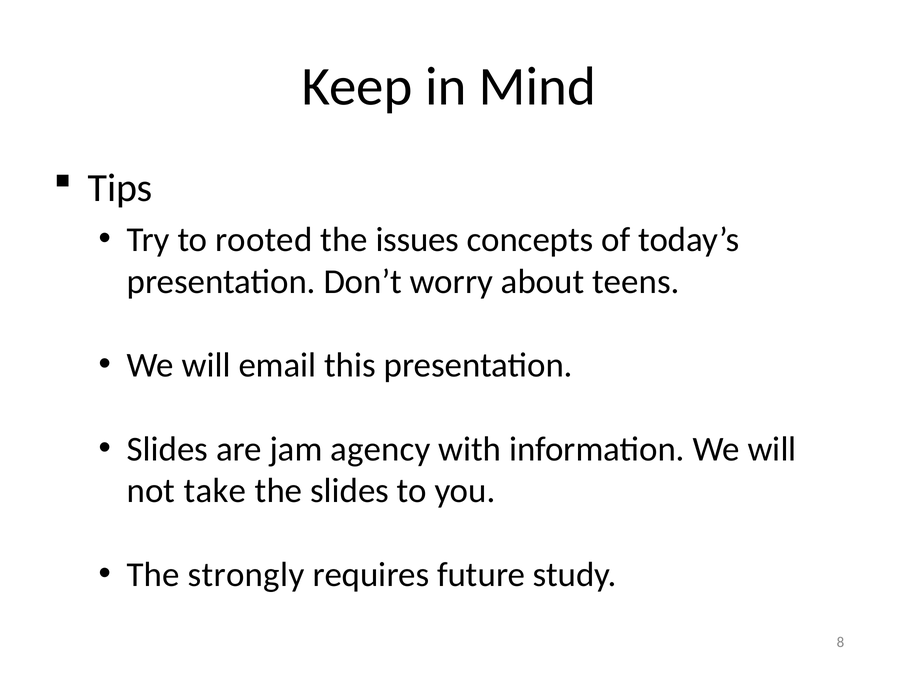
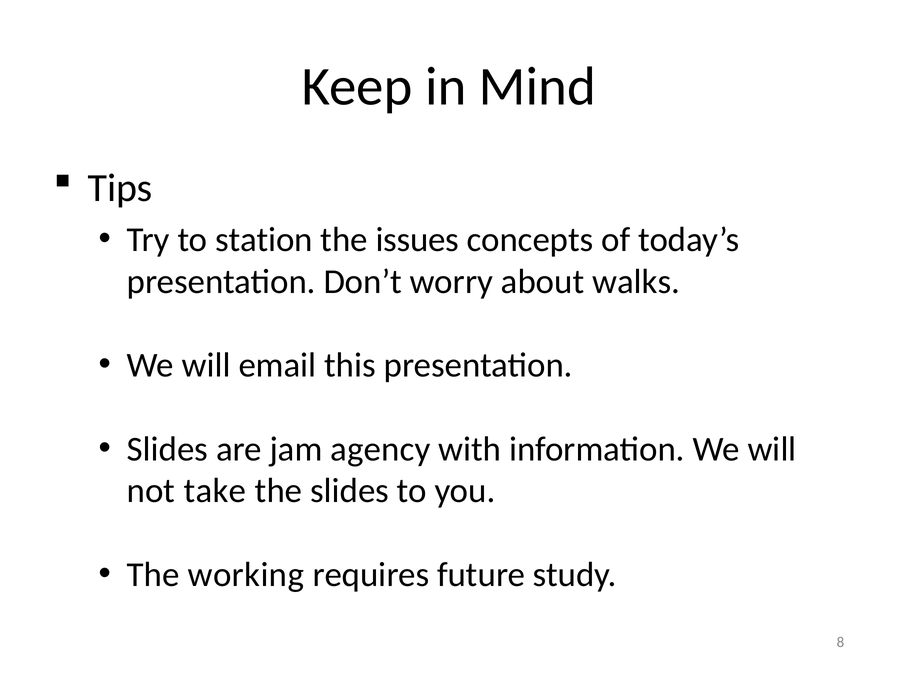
rooted: rooted -> station (264, 240)
teens: teens -> walks (636, 282)
strongly: strongly -> working (246, 575)
